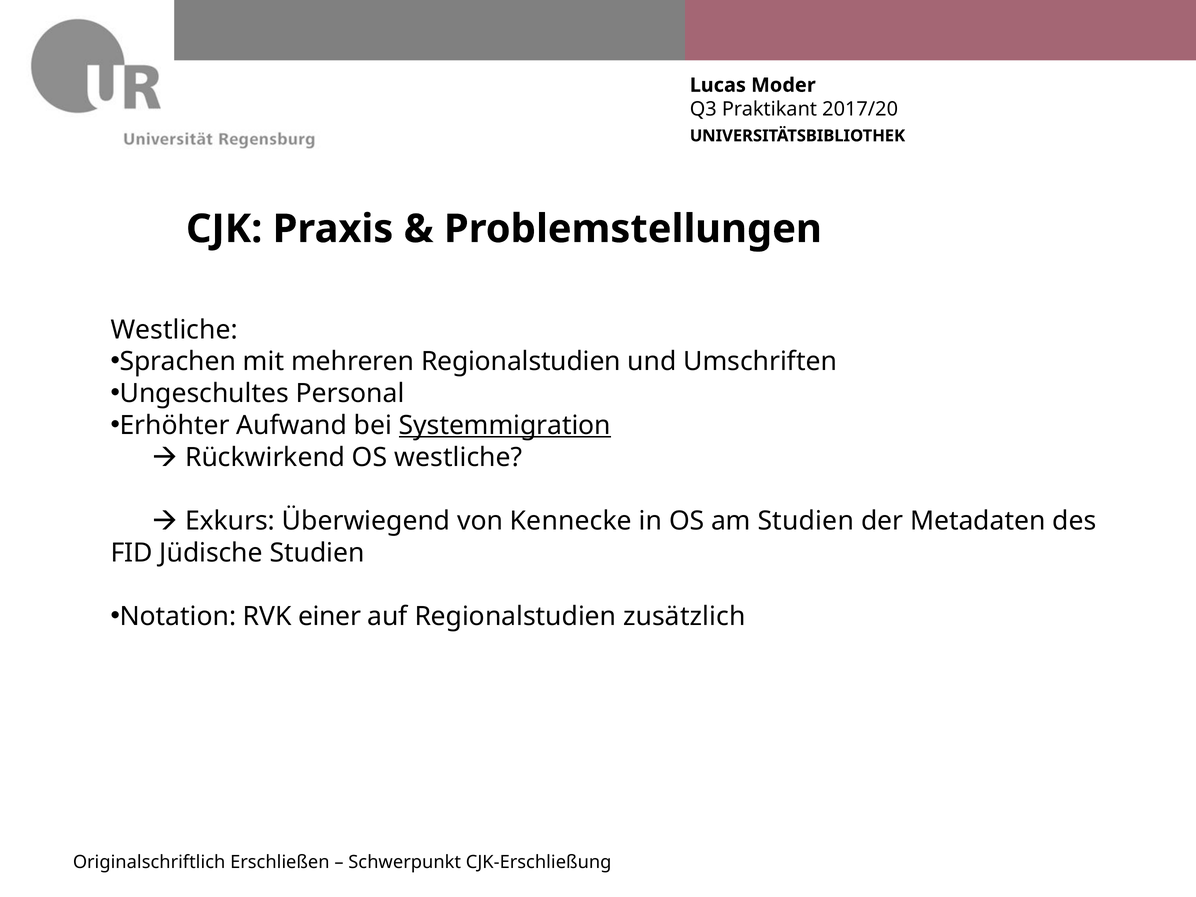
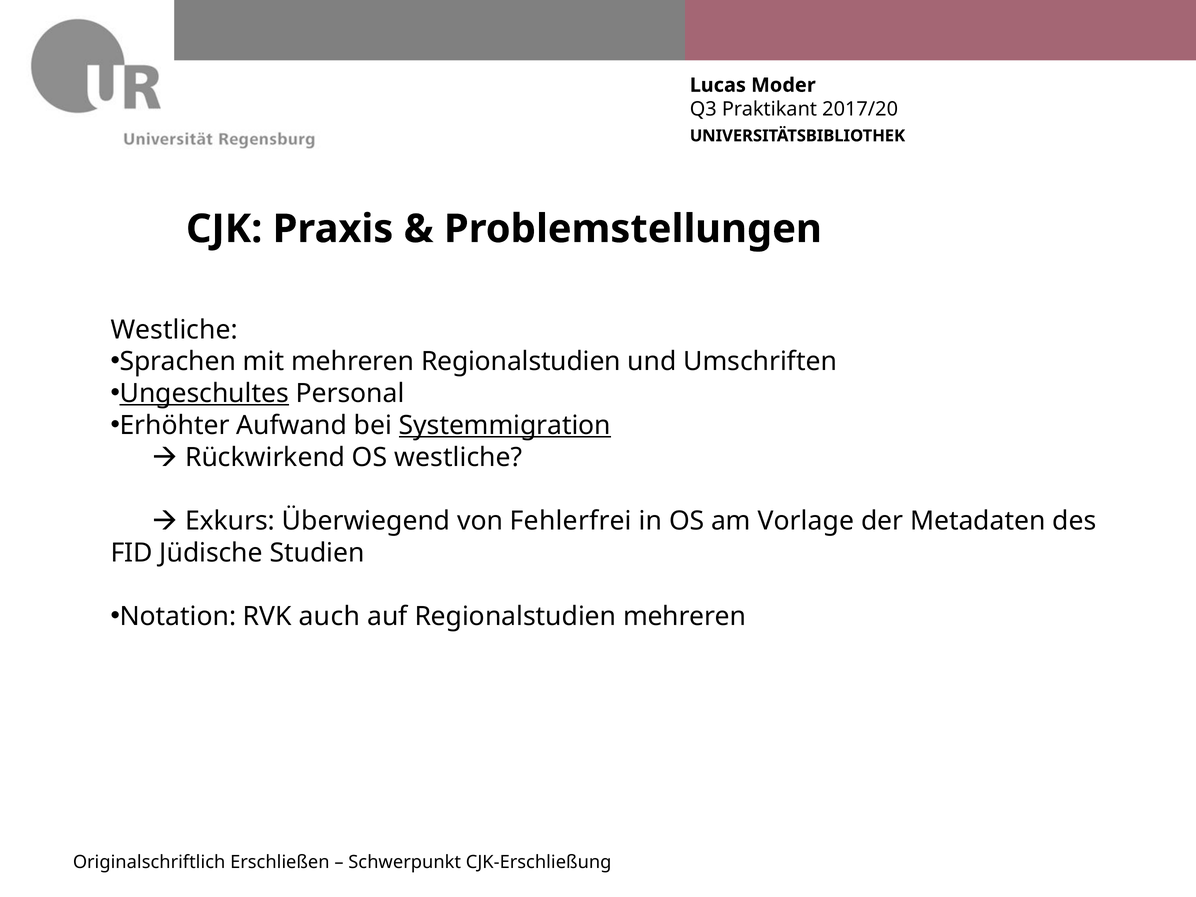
Ungeschultes underline: none -> present (204, 393)
Kennecke: Kennecke -> Fehlerfrei (571, 521)
am Studien: Studien -> Vorlage (806, 521)
einer: einer -> auch (329, 617)
Regionalstudien zusätzlich: zusätzlich -> mehreren (684, 617)
